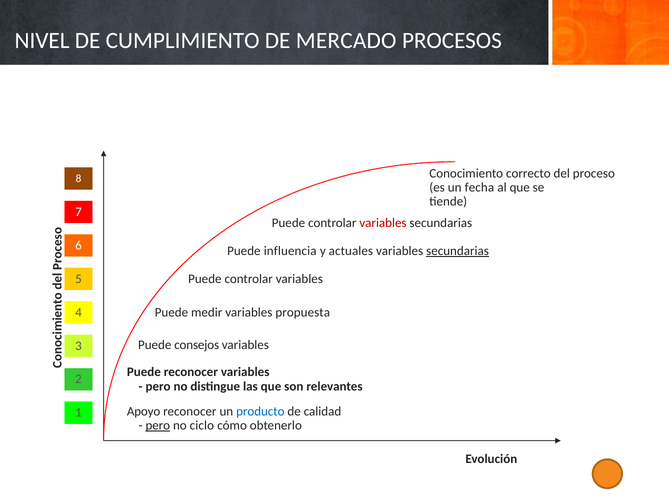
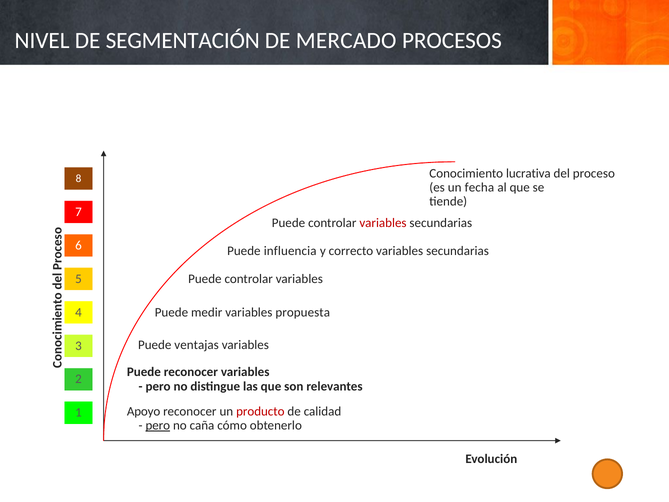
CUMPLIMIENTO: CUMPLIMIENTO -> SEGMENTACIÓN (183, 40)
correcto: correcto -> lucrativa (528, 173)
actuales: actuales -> correcto (351, 251)
secundarias underline: present -> none (458, 251)
consejos: consejos -> ventajas (197, 345)
producto colour: blue -> red (260, 411)
ciclo: ciclo -> caña (202, 425)
